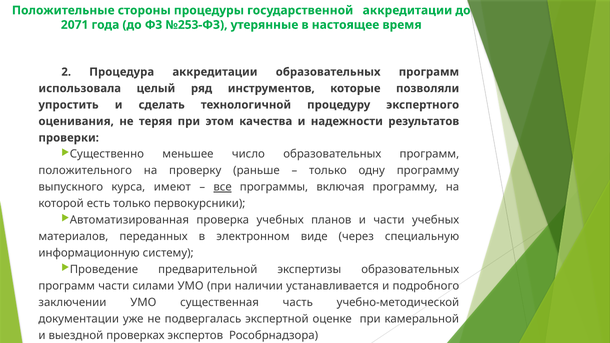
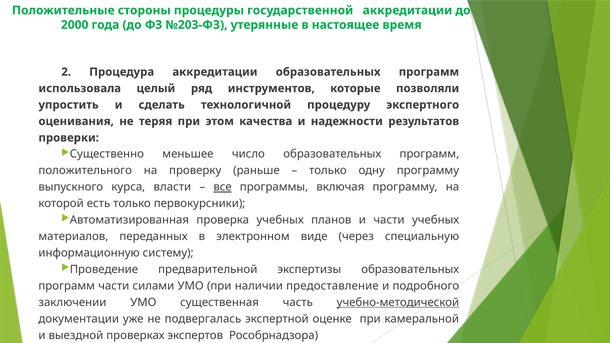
2071: 2071 -> 2000 (75, 25)
№253-ФЗ: №253-ФЗ -> №203-ФЗ (197, 25)
имеют: имеют -> власти (172, 187)
устанавливается: устанавливается -> предоставление (332, 286)
учебно-методической underline: none -> present (398, 302)
